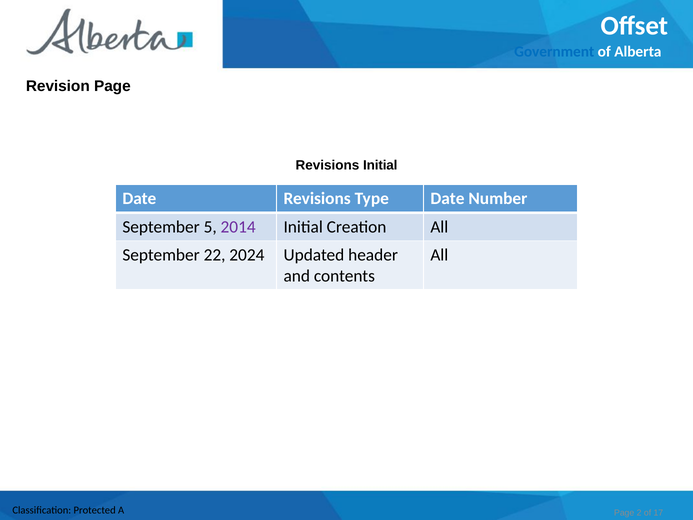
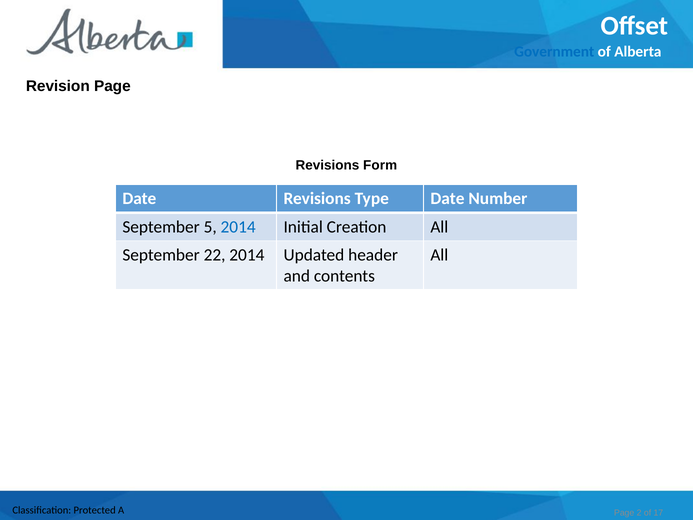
Revisions Initial: Initial -> Form (380, 165)
2014 colour: purple -> blue (238, 227)
22 2024: 2024 -> 2014 (247, 255)
